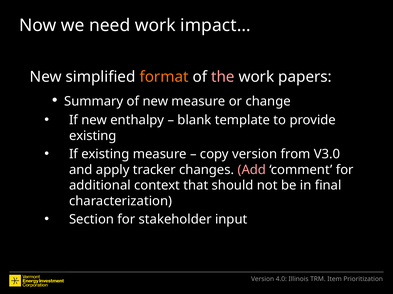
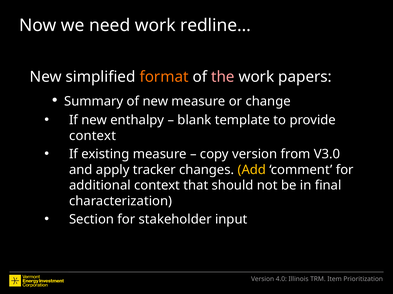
impact…: impact… -> redline… (216, 25)
existing: existing -> context (93, 136)
Add colour: pink -> yellow (252, 170)
